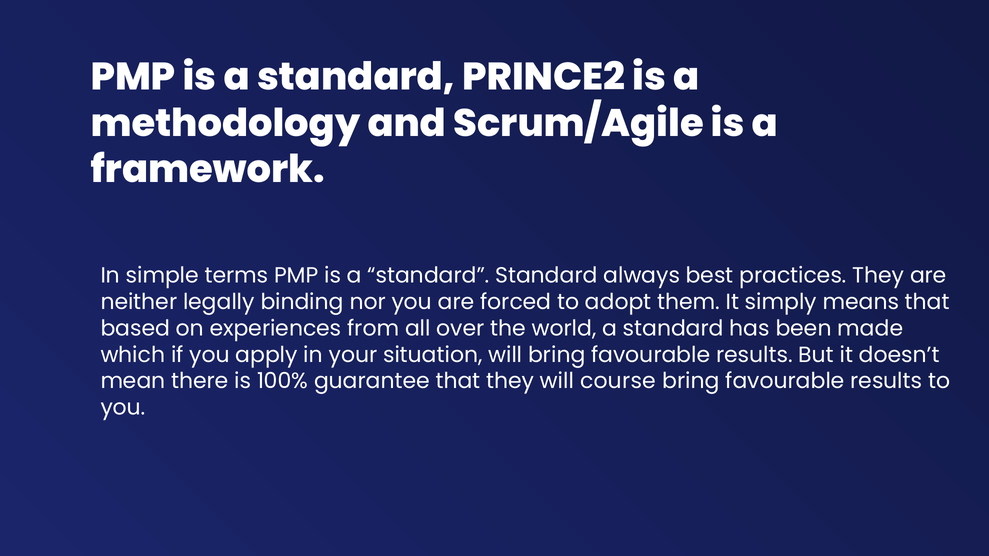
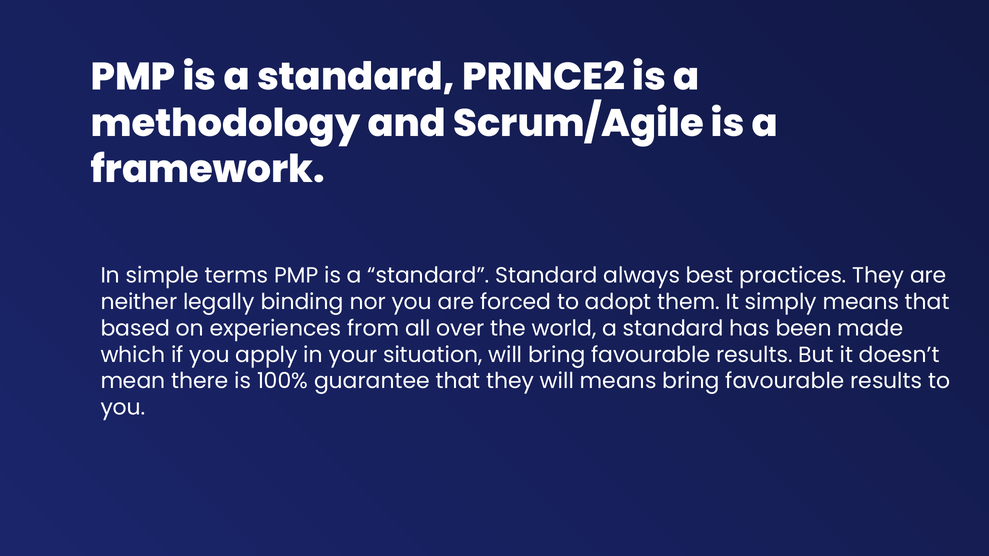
will course: course -> means (618, 381)
